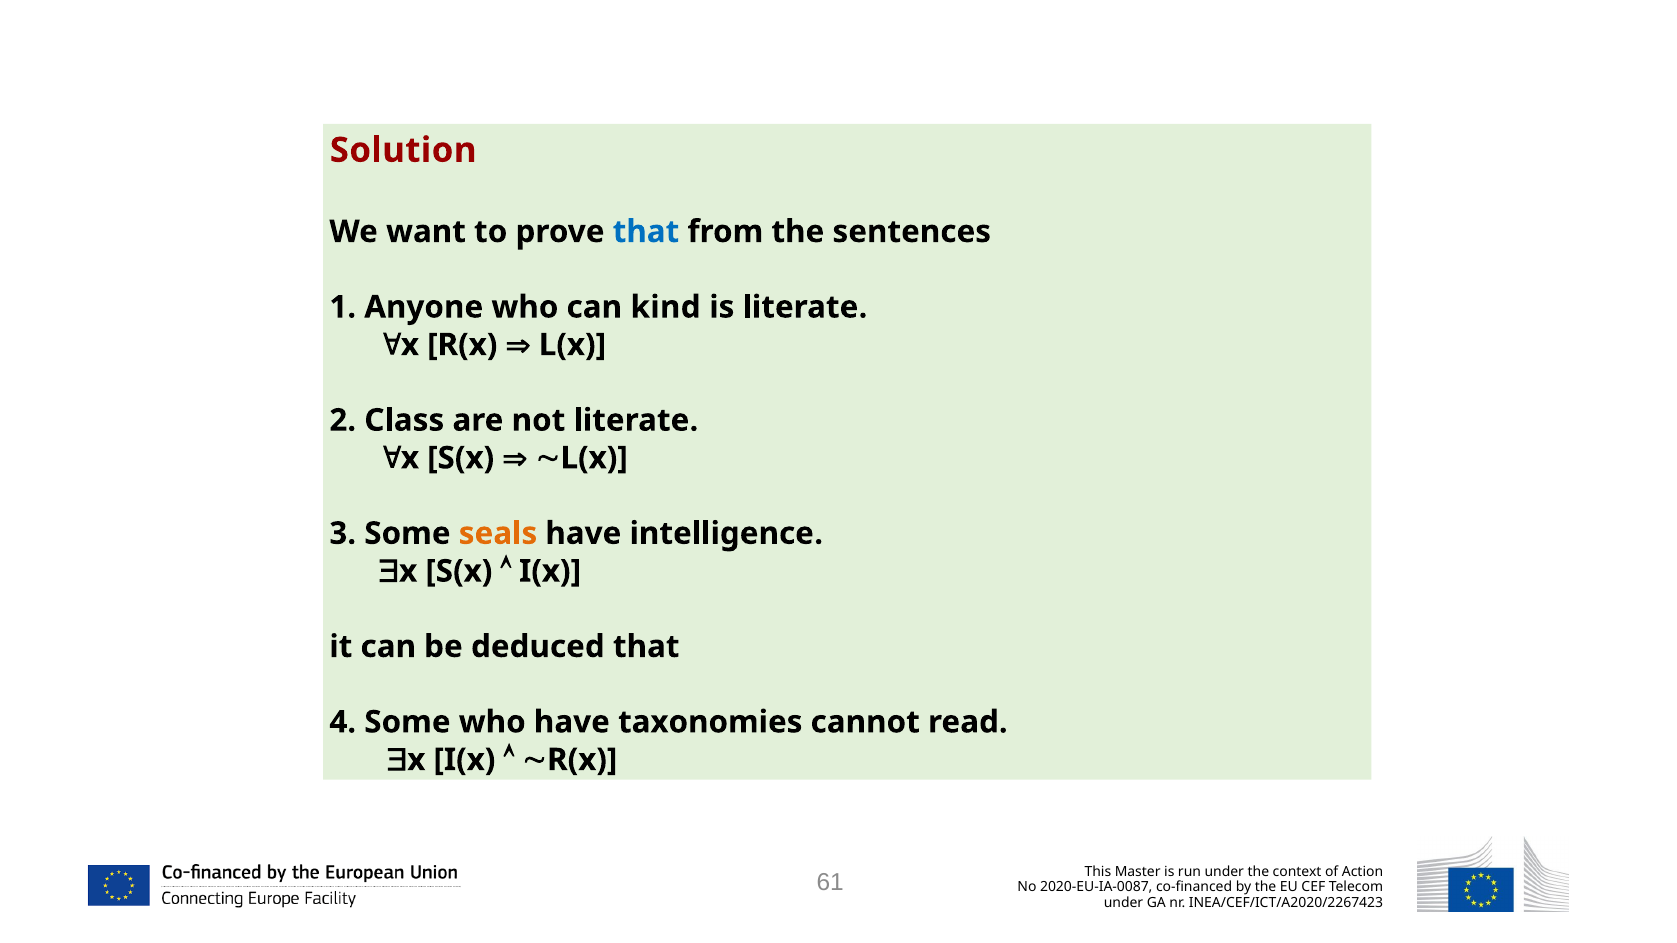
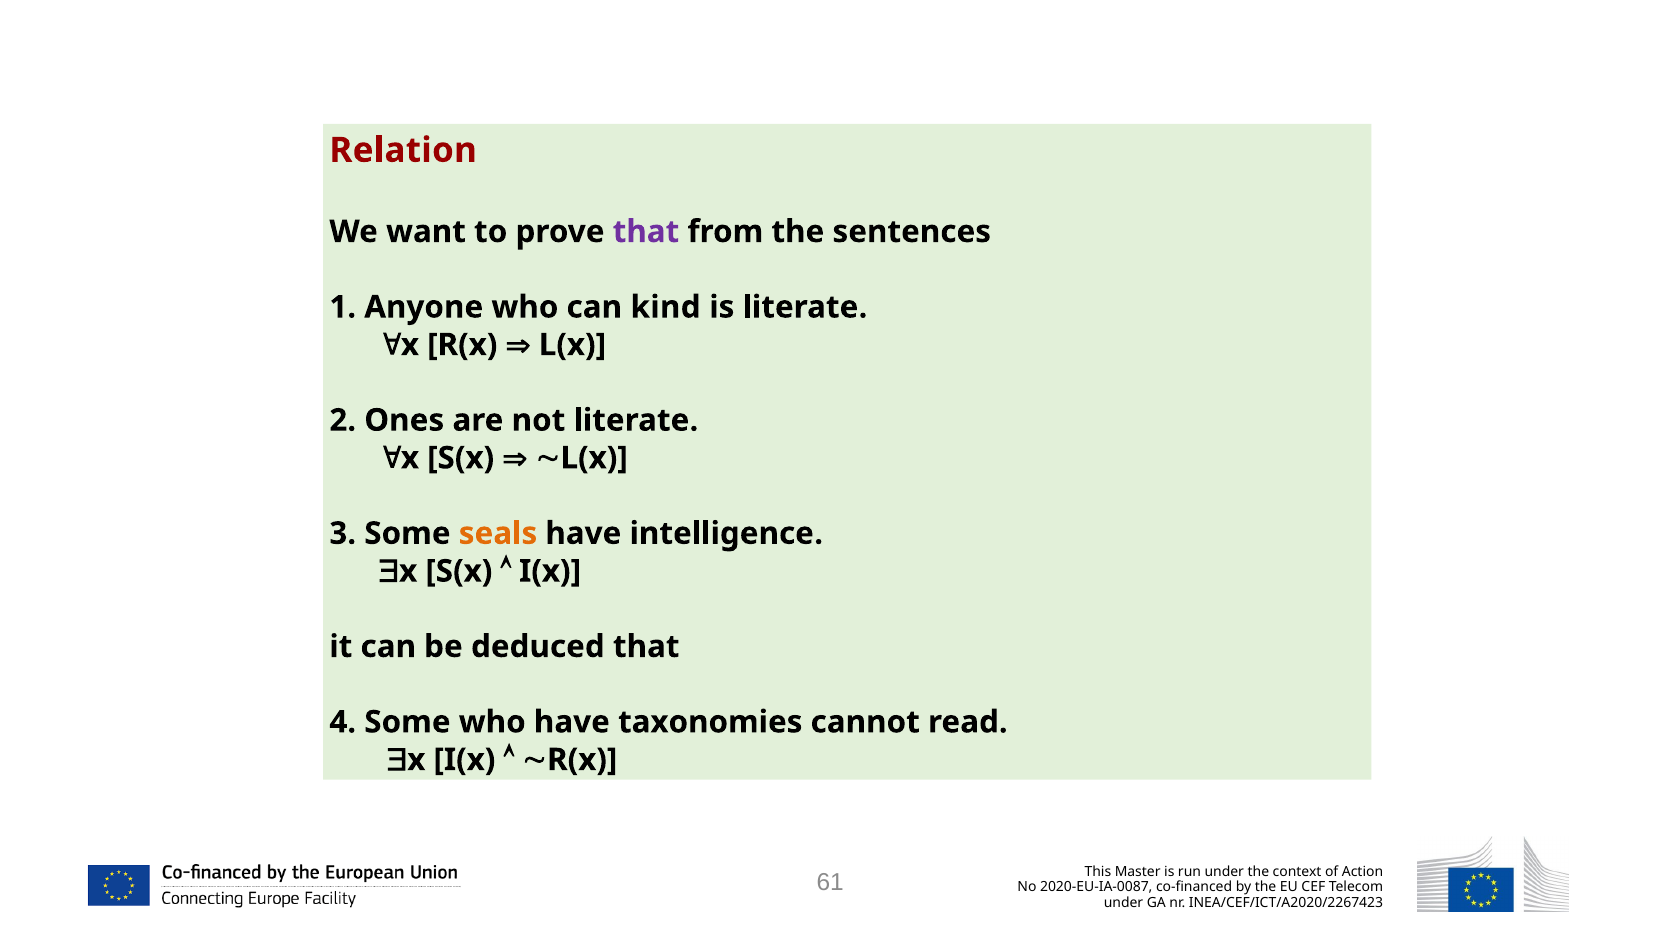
Solution: Solution -> Relation (403, 150)
that colour: blue -> purple (646, 232)
Class: Class -> Ones (404, 420)
